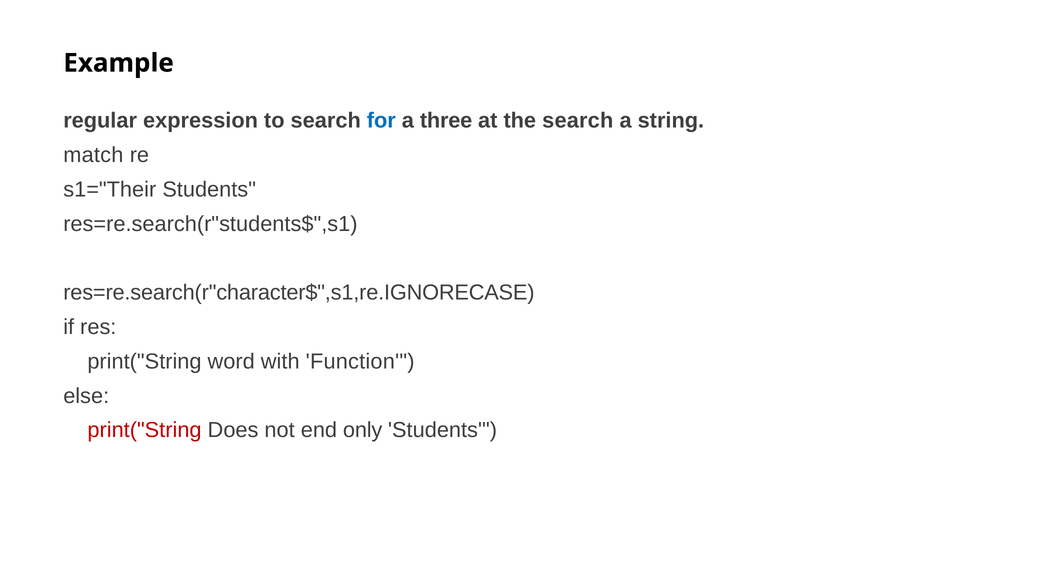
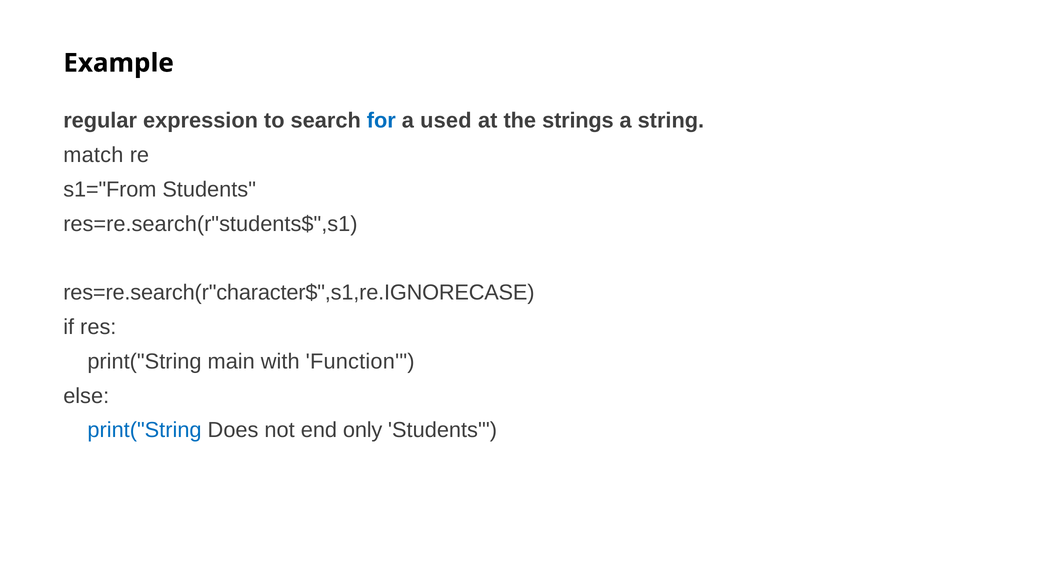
three: three -> used (446, 121)
the search: search -> strings (578, 121)
s1="Their: s1="Their -> s1="From (110, 190)
word: word -> main (231, 362)
print("String colour: red -> blue (145, 430)
